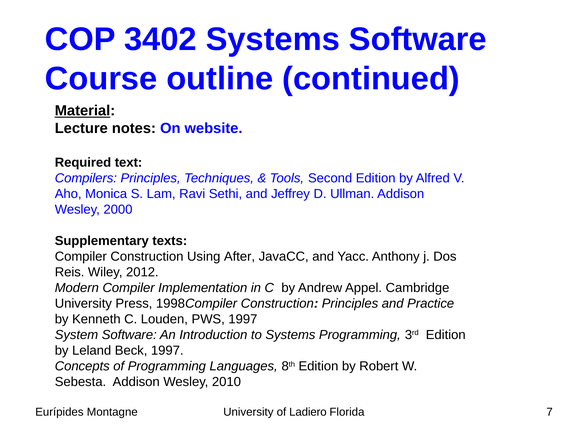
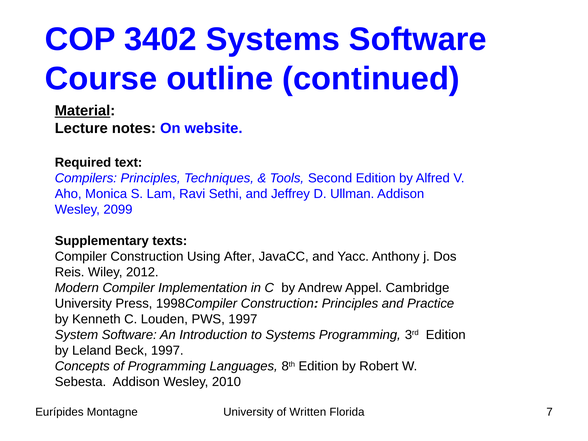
2000: 2000 -> 2099 (118, 210)
Ladiero: Ladiero -> Written (308, 412)
